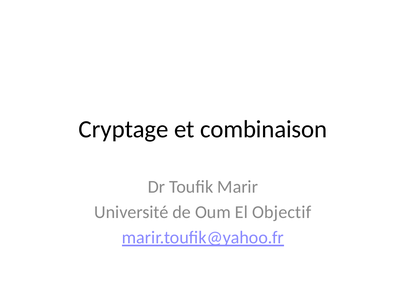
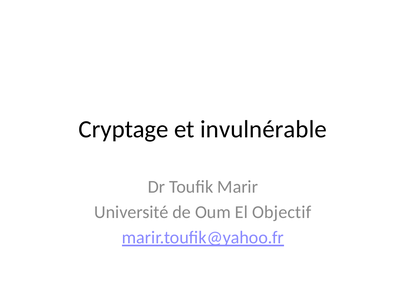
combinaison: combinaison -> invulnérable (264, 129)
